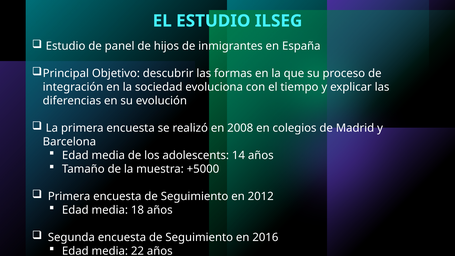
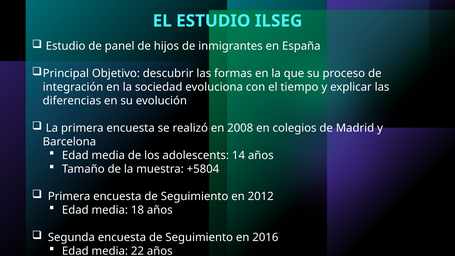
+5000: +5000 -> +5804 (203, 169)
